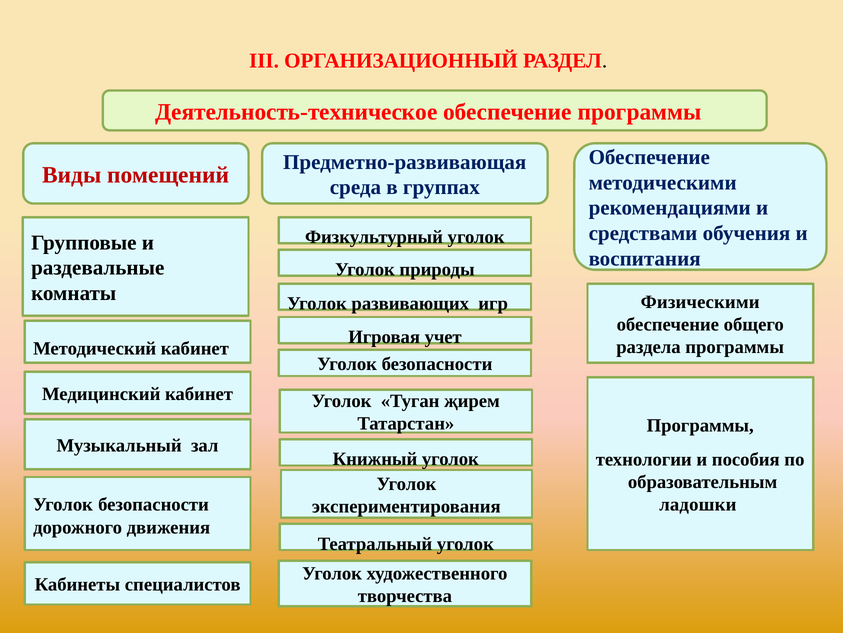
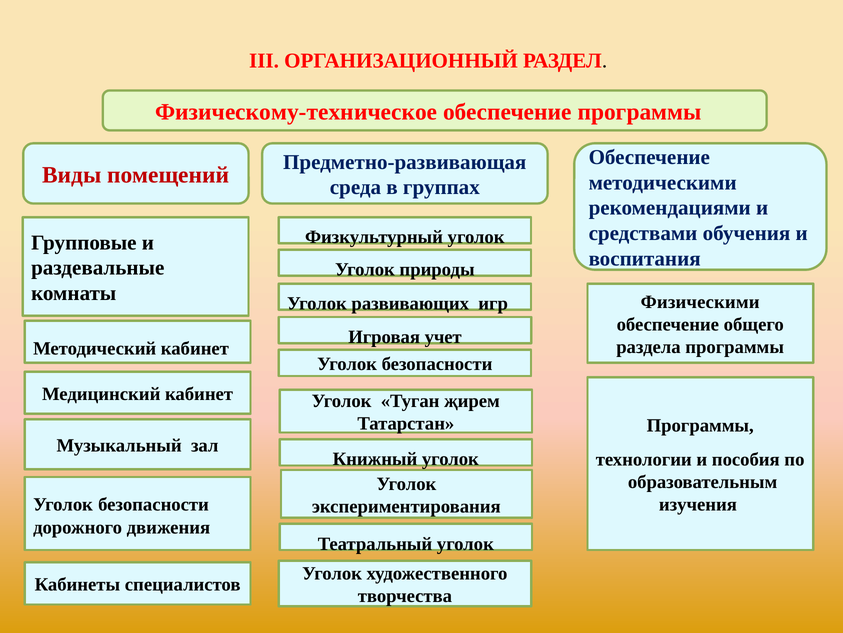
Деятельность-техническое: Деятельность-техническое -> Физическому-техническое (296, 112)
ладошки: ладошки -> изучения (698, 504)
